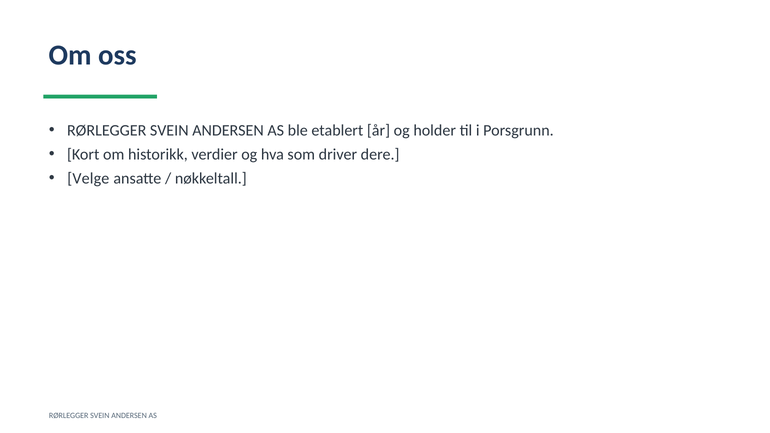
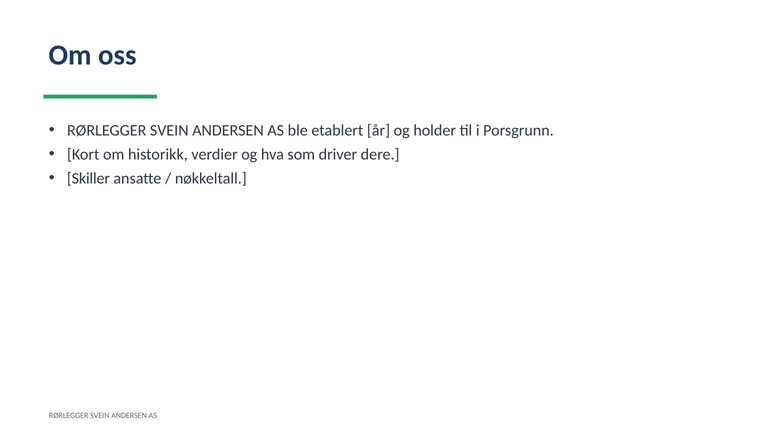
Velge: Velge -> Skiller (88, 179)
